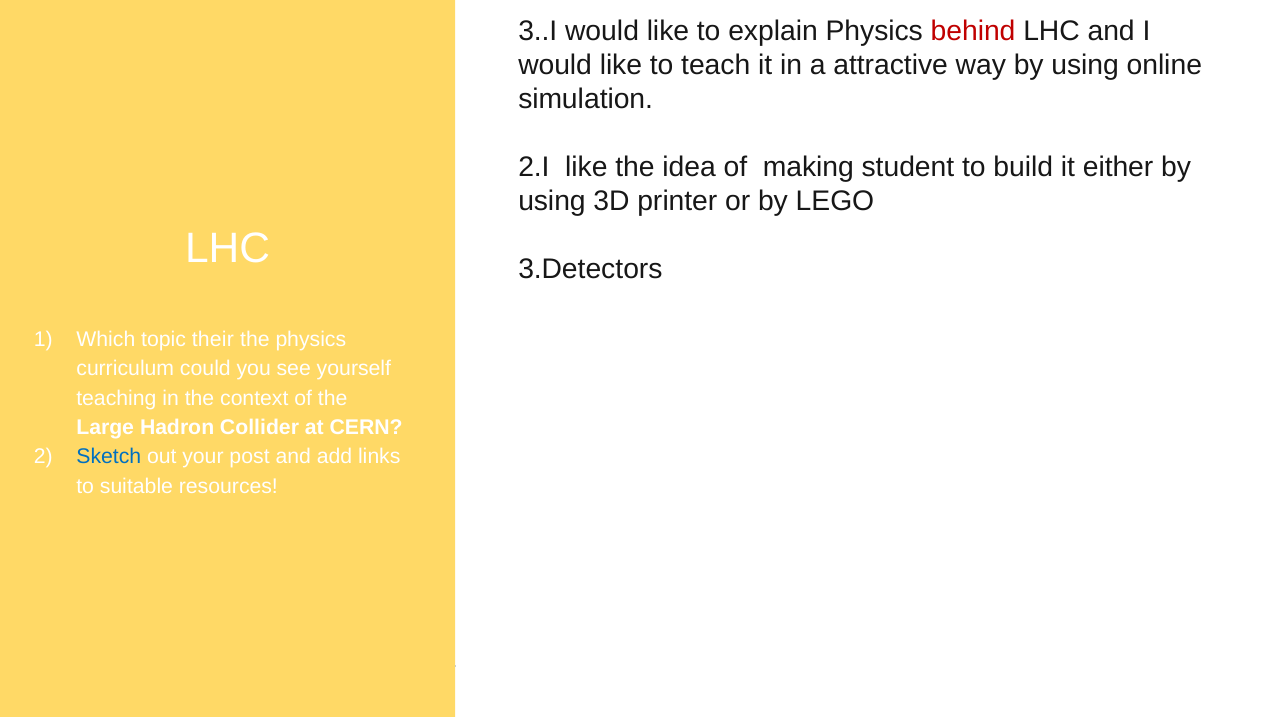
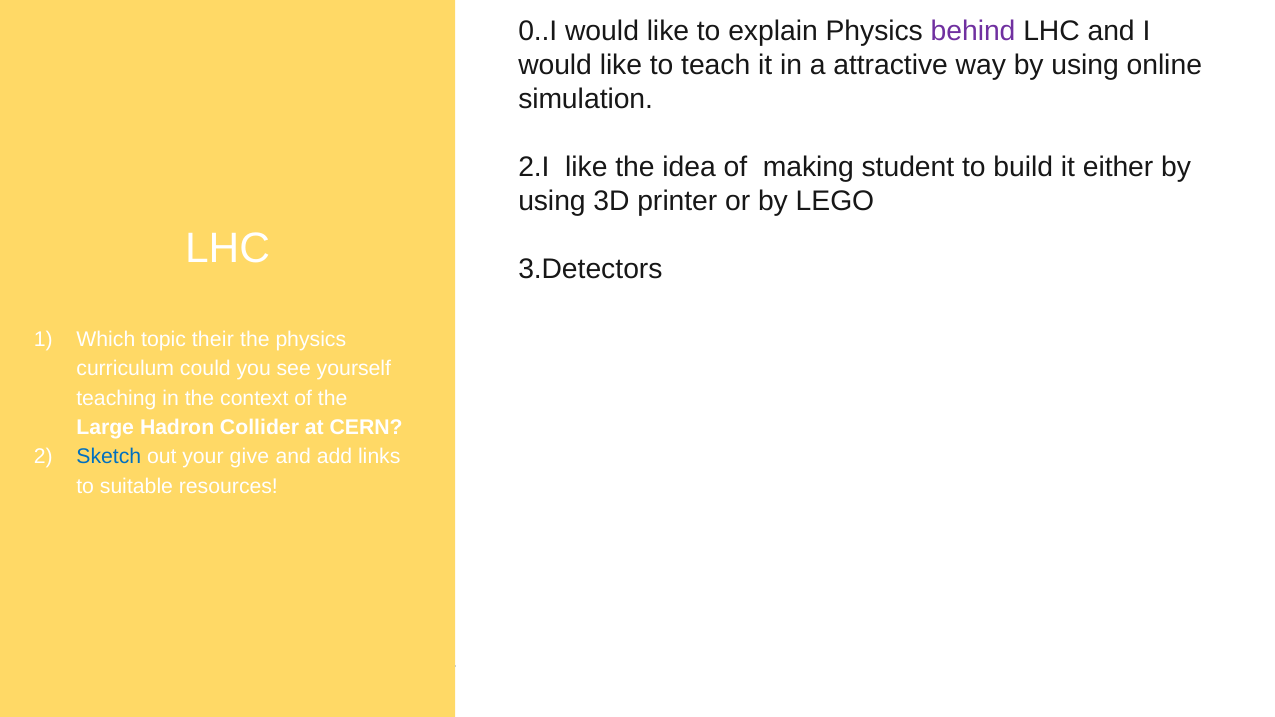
3..I: 3..I -> 0..I (538, 32)
behind colour: red -> purple (973, 32)
post: post -> give (249, 457)
